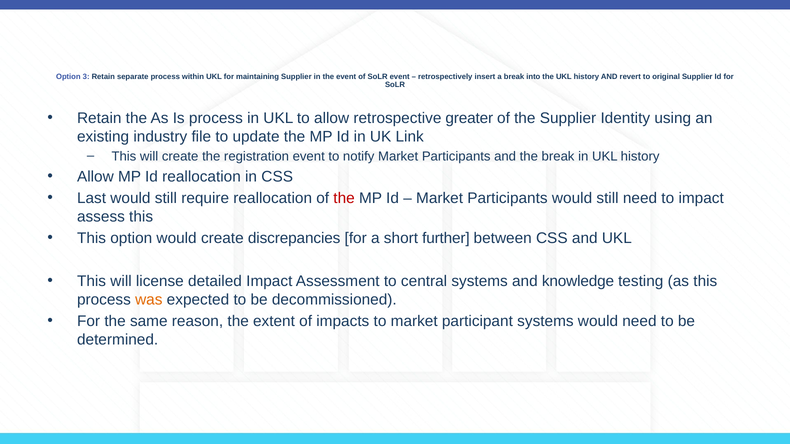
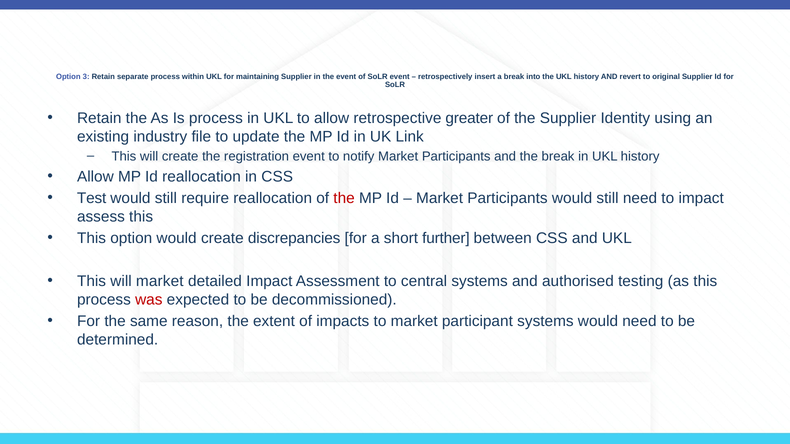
Last: Last -> Test (92, 198)
will license: license -> market (160, 281)
knowledge: knowledge -> authorised (578, 281)
was colour: orange -> red (149, 300)
